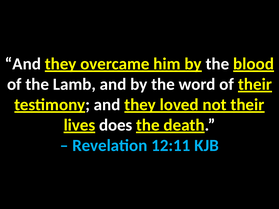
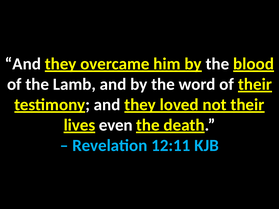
does: does -> even (116, 125)
